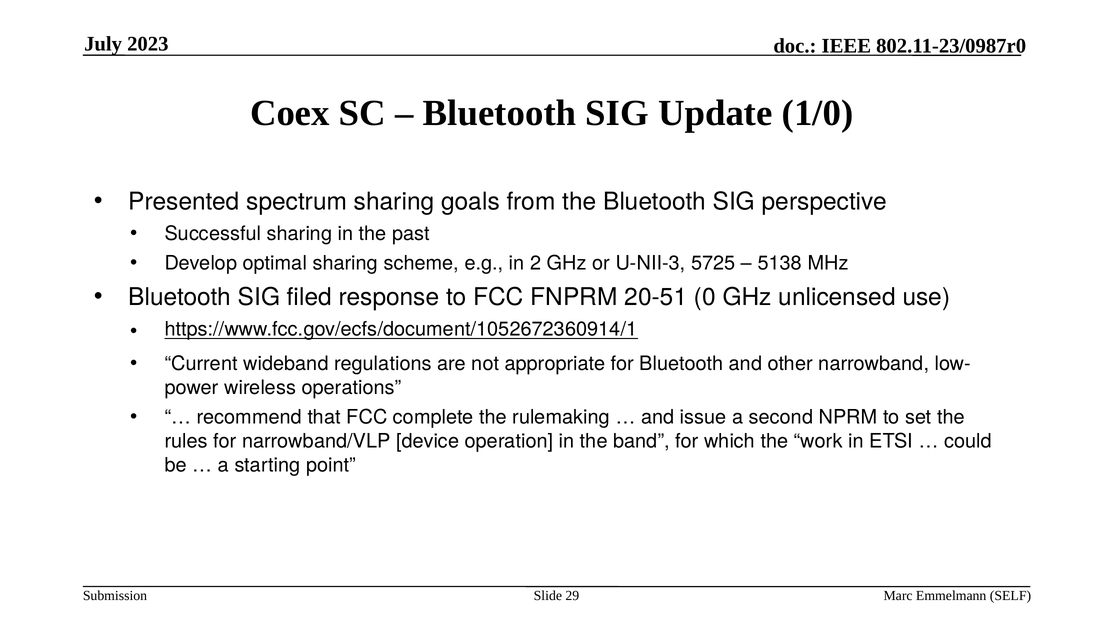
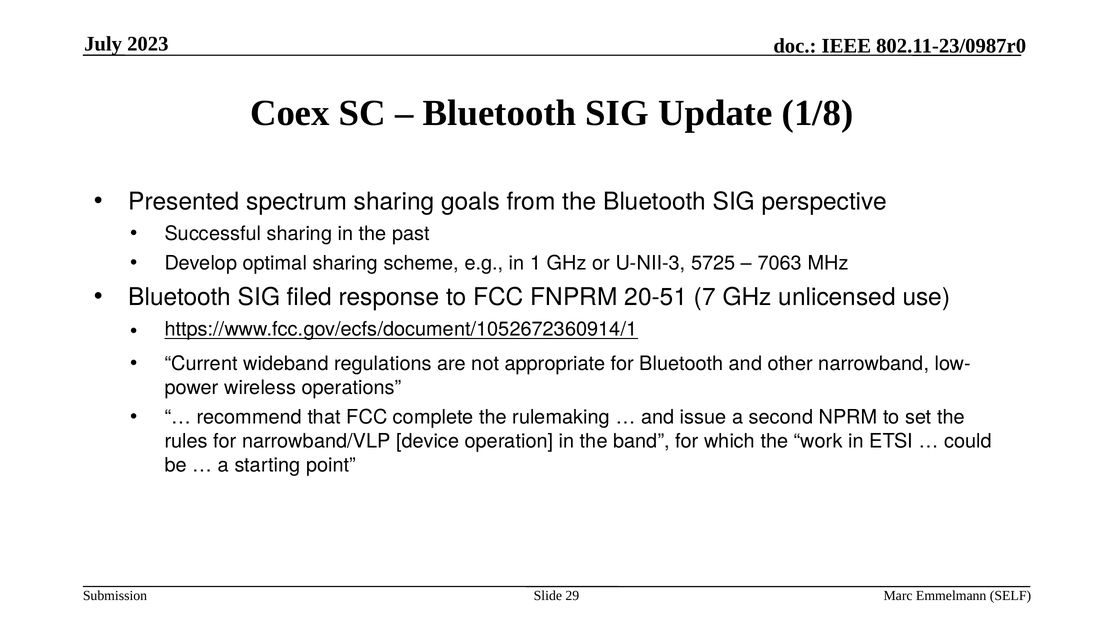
1/0: 1/0 -> 1/8 (818, 113)
2: 2 -> 1 (536, 263)
5138: 5138 -> 7063 (780, 263)
0: 0 -> 7 (705, 297)
